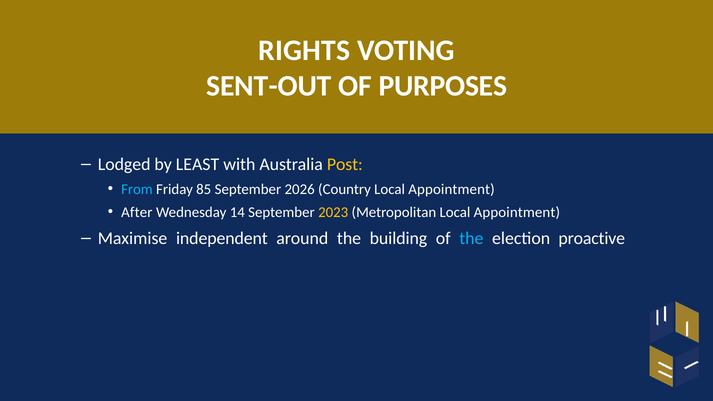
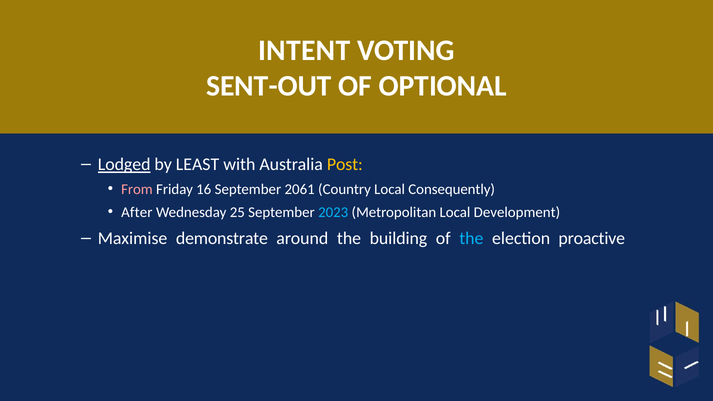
RIGHTS: RIGHTS -> INTENT (304, 50)
PURPOSES: PURPOSES -> OPTIONAL (443, 86)
Lodged underline: none -> present (124, 165)
From colour: light blue -> pink (137, 189)
85: 85 -> 16 (204, 189)
2026: 2026 -> 2061 (300, 189)
Country Local Appointment: Appointment -> Consequently (452, 189)
14: 14 -> 25 (237, 212)
2023 colour: yellow -> light blue (333, 212)
Metropolitan Local Appointment: Appointment -> Development (517, 212)
independent: independent -> demonstrate (222, 238)
